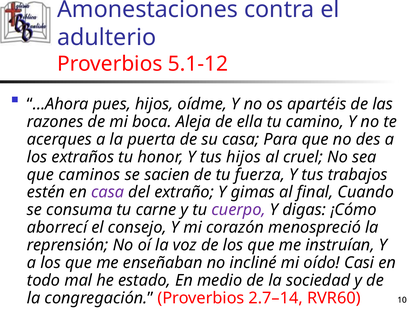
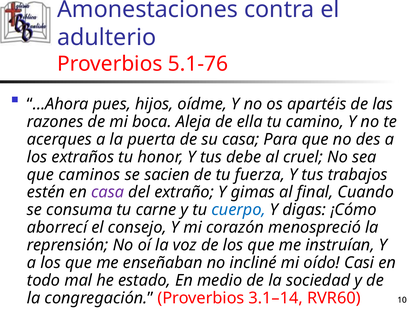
5.1-12: 5.1-12 -> 5.1-76 (198, 64)
tus hijos: hijos -> debe (244, 157)
cuerpo colour: purple -> blue (239, 210)
2.7–14: 2.7–14 -> 3.1–14 (276, 298)
